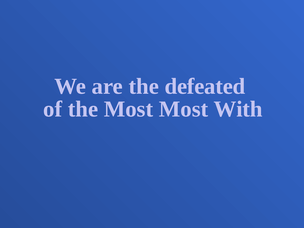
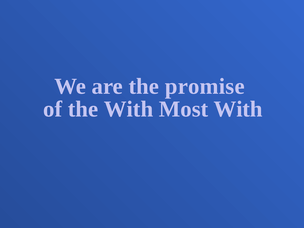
defeated: defeated -> promise (205, 86)
the Most: Most -> With (129, 109)
